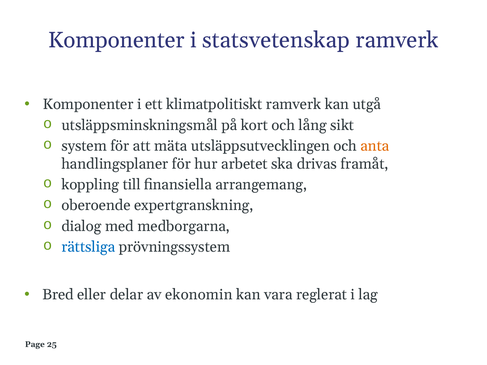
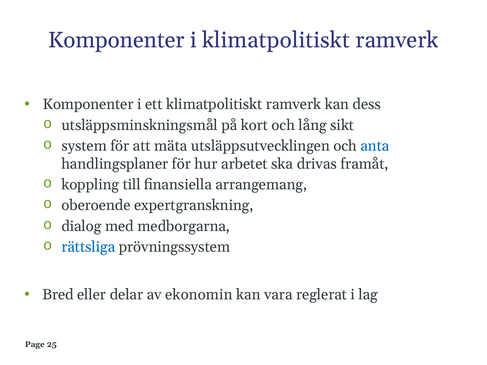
i statsvetenskap: statsvetenskap -> klimatpolitiskt (276, 40)
utgå: utgå -> dess (367, 104)
anta colour: orange -> blue (375, 146)
